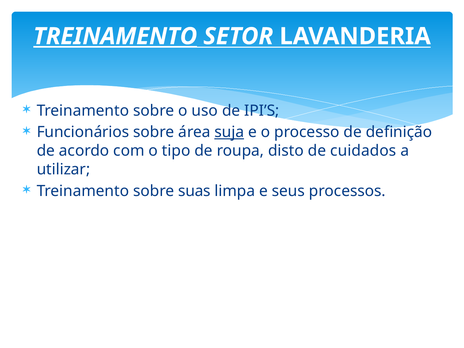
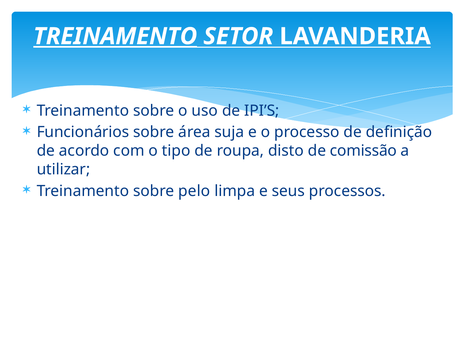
suja underline: present -> none (229, 132)
cuidados: cuidados -> comissão (363, 151)
suas: suas -> pelo (194, 191)
